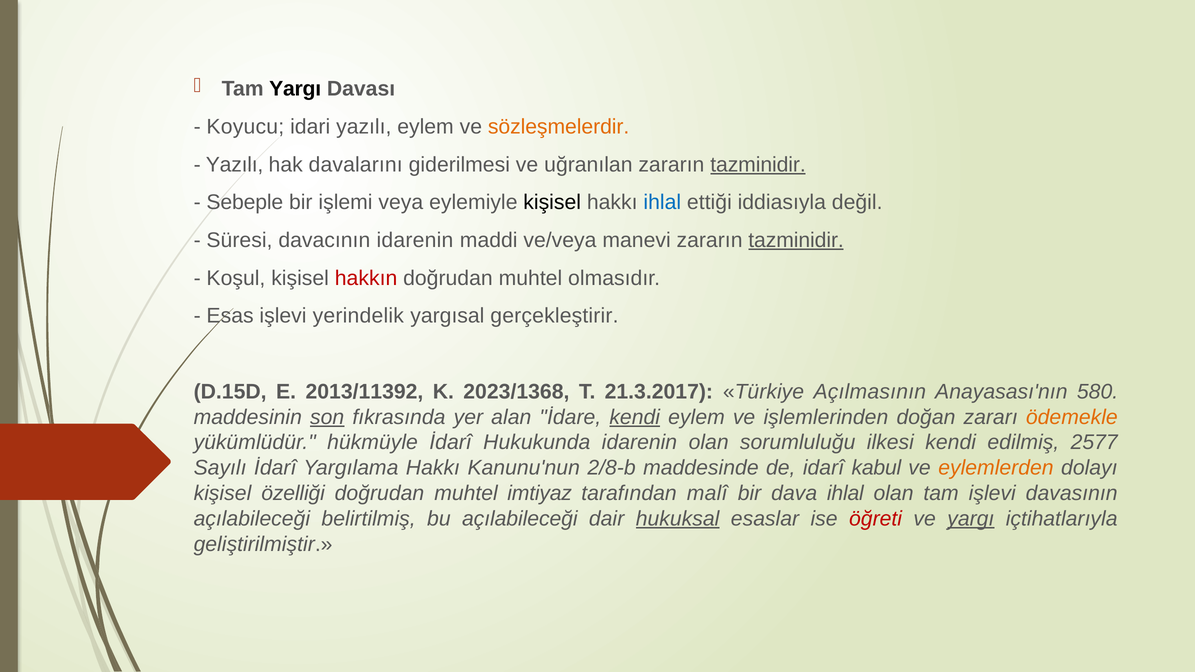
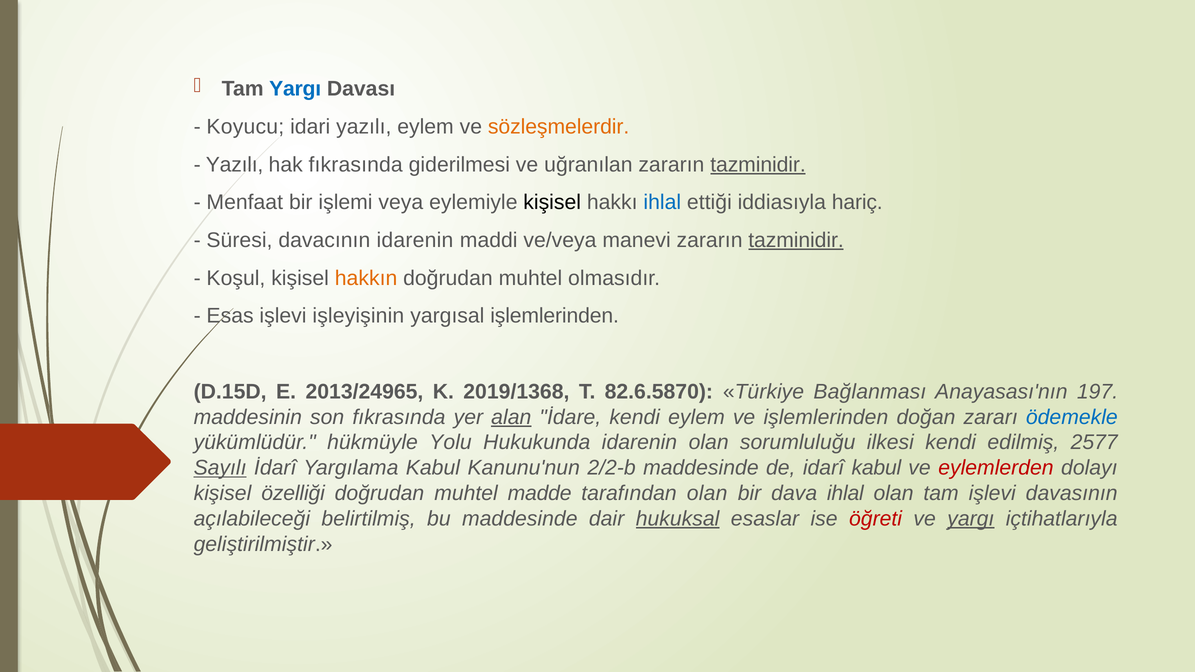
Yargı colour: black -> blue (295, 89)
hak davalarını: davalarını -> fıkrasında (356, 165)
Sebeple: Sebeple -> Menfaat (245, 202)
değil: değil -> hariç (857, 202)
hakkın colour: red -> orange (366, 278)
yerindelik: yerindelik -> işleyişinin (358, 316)
yargısal gerçekleştirir: gerçekleştirir -> işlemlerinden (555, 316)
2013/11392: 2013/11392 -> 2013/24965 (364, 392)
2023/1368: 2023/1368 -> 2019/1368 (516, 392)
21.3.2017: 21.3.2017 -> 82.6.5870 (659, 392)
Açılmasının: Açılmasının -> Bağlanması (870, 392)
580: 580 -> 197 (1098, 392)
son underline: present -> none (327, 417)
alan underline: none -> present (511, 417)
kendi underline: present -> none (635, 417)
ödemekle colour: orange -> blue (1072, 417)
hükmüyle İdarî: İdarî -> Yolu (451, 443)
Sayılı underline: none -> present (220, 468)
Yargılama Hakkı: Hakkı -> Kabul (433, 468)
2/8-b: 2/8-b -> 2/2-b (612, 468)
eylemlerden colour: orange -> red (996, 468)
imtiyaz: imtiyaz -> madde (540, 493)
tarafından malî: malî -> olan (707, 493)
bu açılabileceği: açılabileceği -> maddesinde (520, 519)
